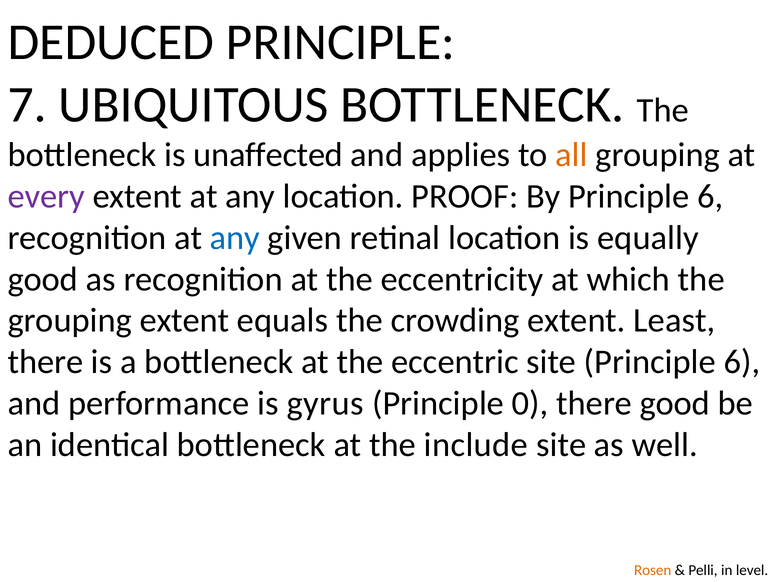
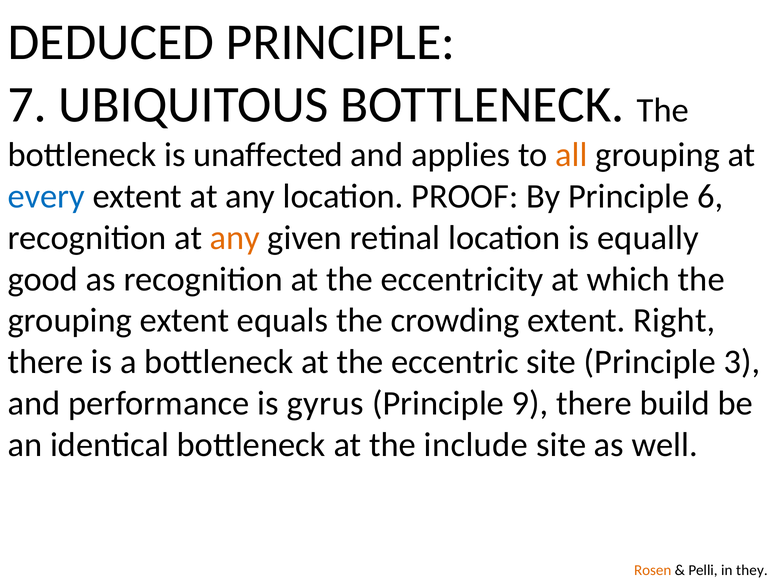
every colour: purple -> blue (46, 196)
any colour: blue -> orange (235, 238)
Least: Least -> Right (674, 321)
site Principle 6: 6 -> 3 (742, 362)
0: 0 -> 9 (530, 403)
there good: good -> build (675, 403)
level: level -> they (752, 570)
